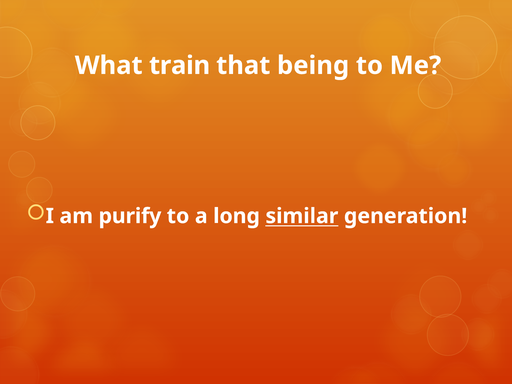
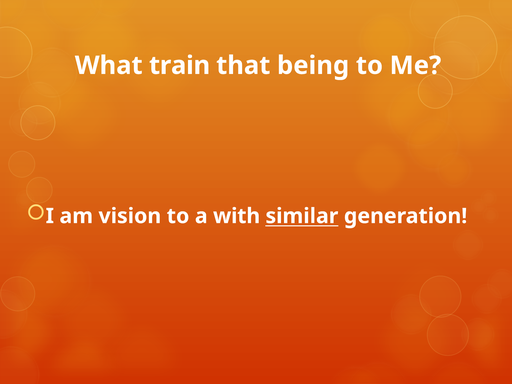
purify: purify -> vision (130, 216)
long: long -> with (237, 216)
